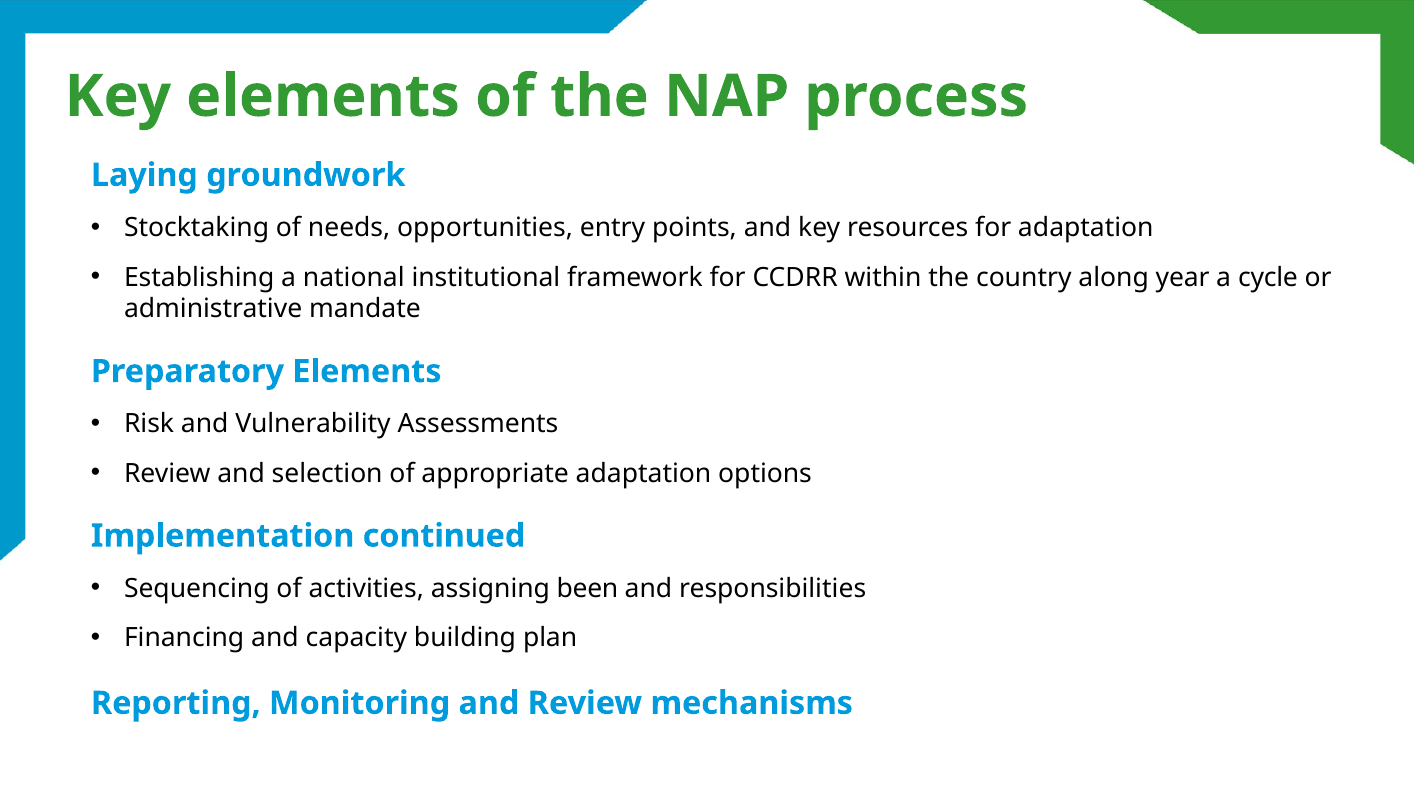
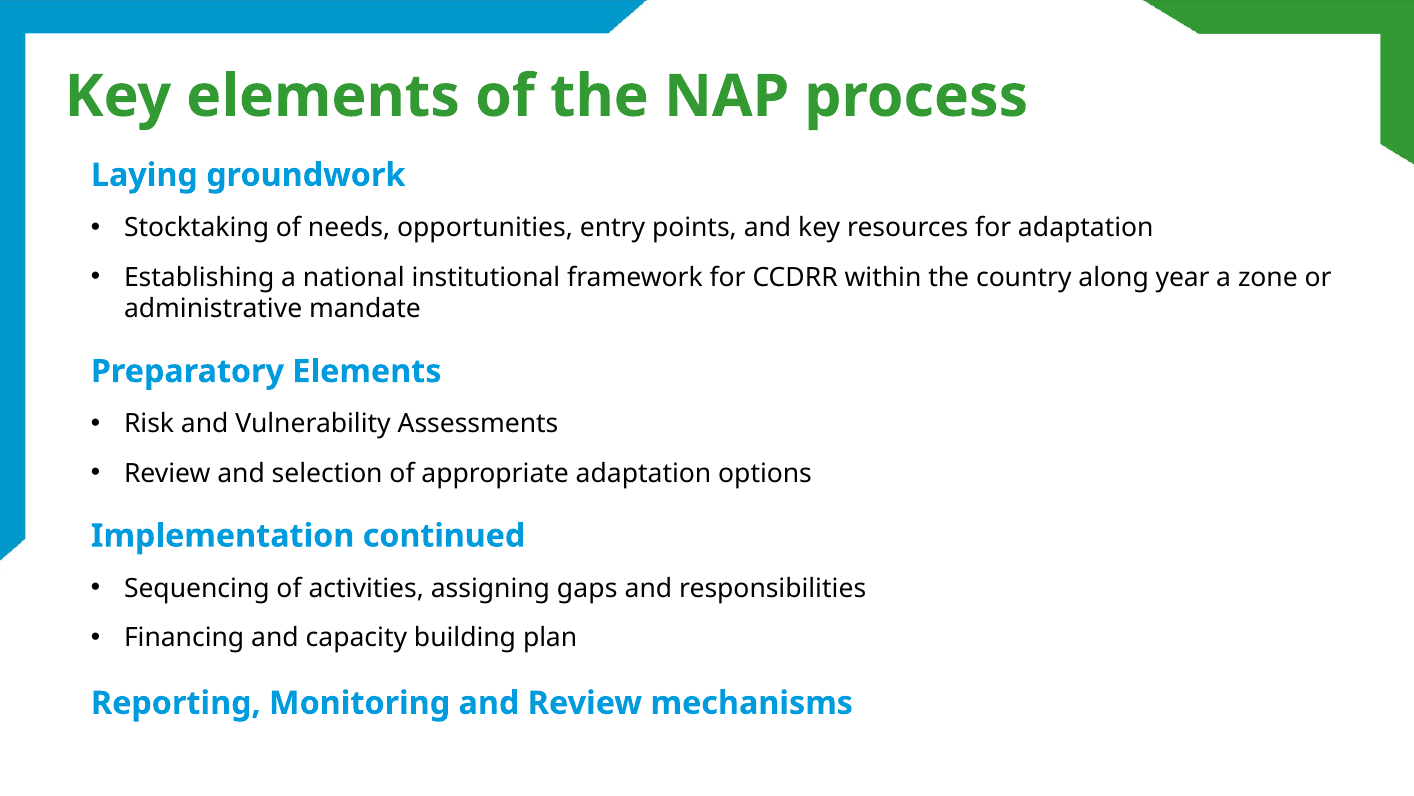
cycle: cycle -> zone (1268, 277)
been: been -> gaps (587, 588)
